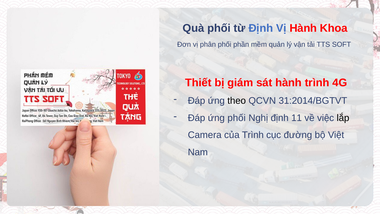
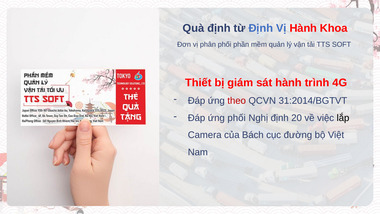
Quà phối: phối -> định (219, 28)
theo colour: black -> red (237, 101)
11: 11 -> 20 (297, 118)
của Trình: Trình -> Bách (253, 135)
